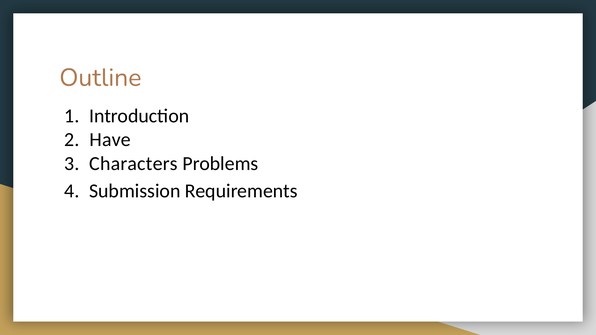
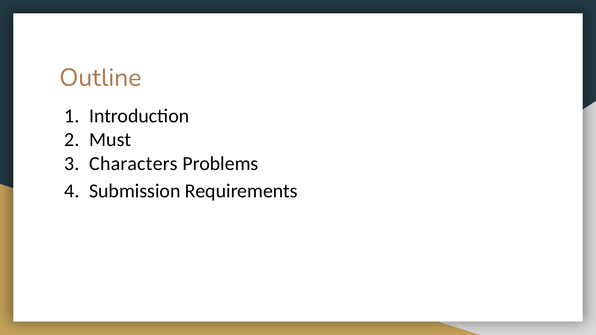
Have: Have -> Must (110, 140)
